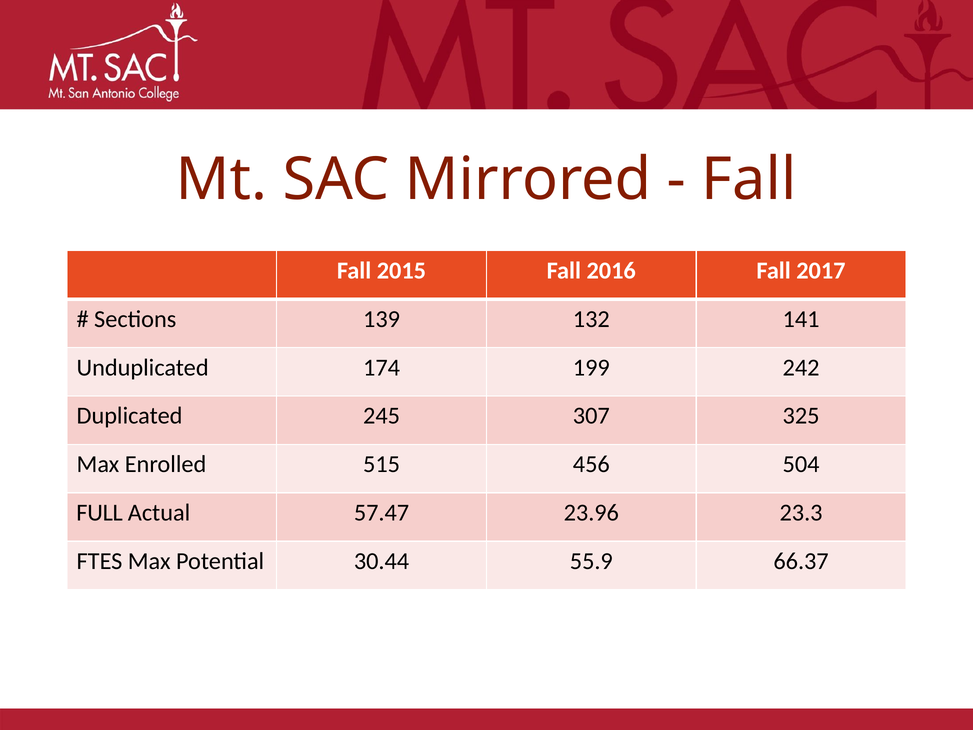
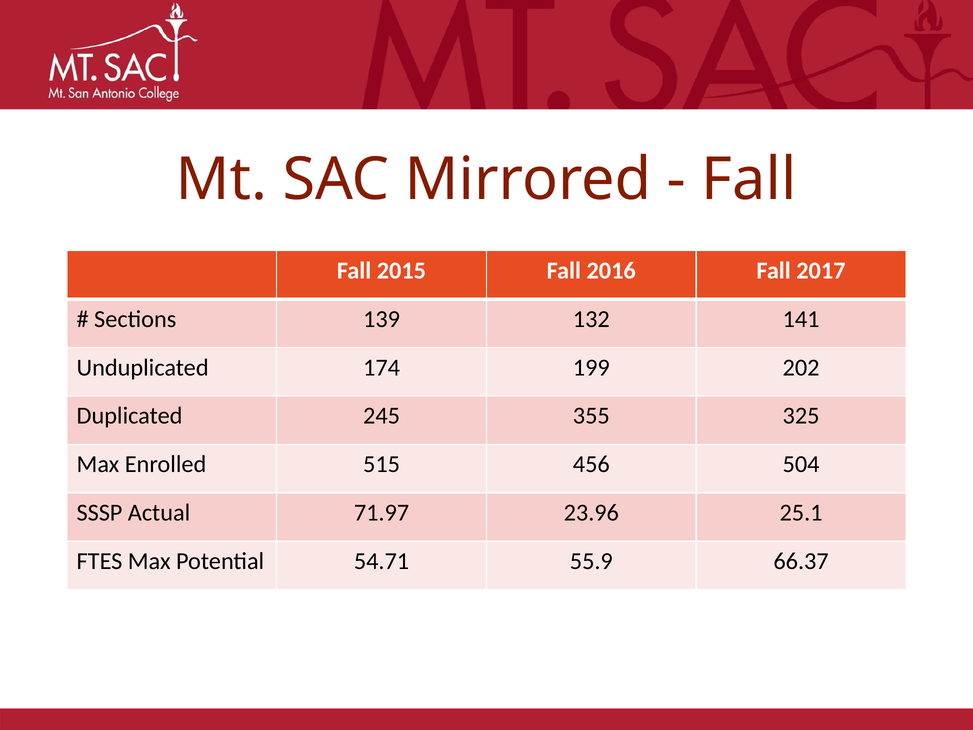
242: 242 -> 202 (801, 367)
307: 307 -> 355 (591, 416)
FULL: FULL -> SSSP (100, 513)
57.47: 57.47 -> 71.97 (382, 513)
23.3: 23.3 -> 25.1 (801, 513)
30.44: 30.44 -> 54.71 (382, 561)
